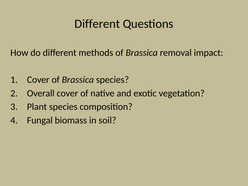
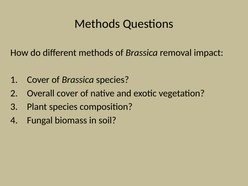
Different: Different -> Methods (97, 24)
